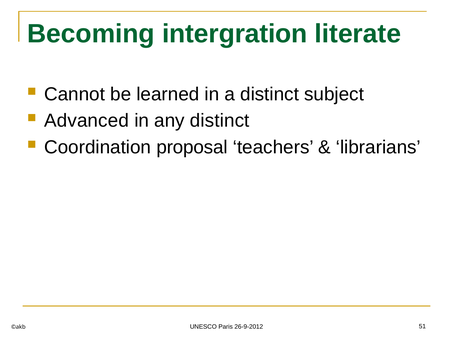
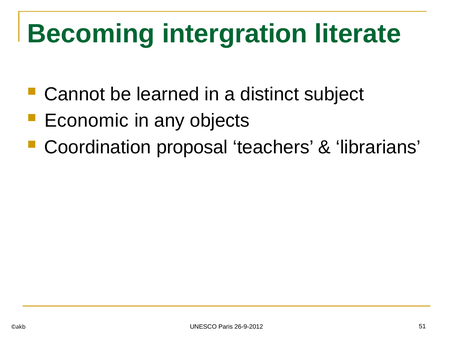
Advanced: Advanced -> Economic (87, 121)
any distinct: distinct -> objects (220, 121)
